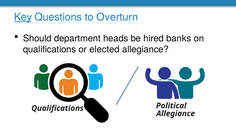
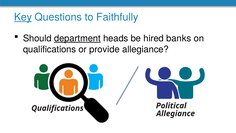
Overturn: Overturn -> Faithfully (117, 17)
department underline: none -> present (77, 38)
elected: elected -> provide (104, 49)
